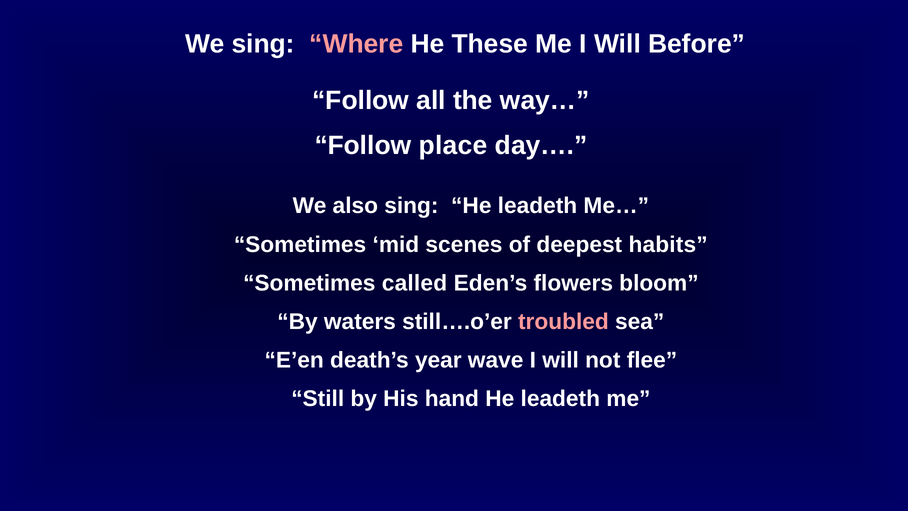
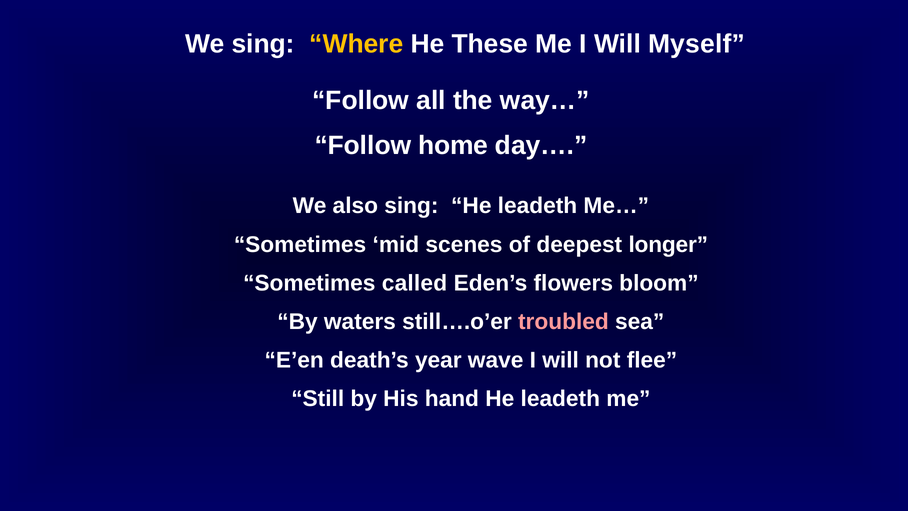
Where colour: pink -> yellow (356, 44)
Before: Before -> Myself (696, 44)
place: place -> home (453, 146)
habits: habits -> longer (668, 244)
